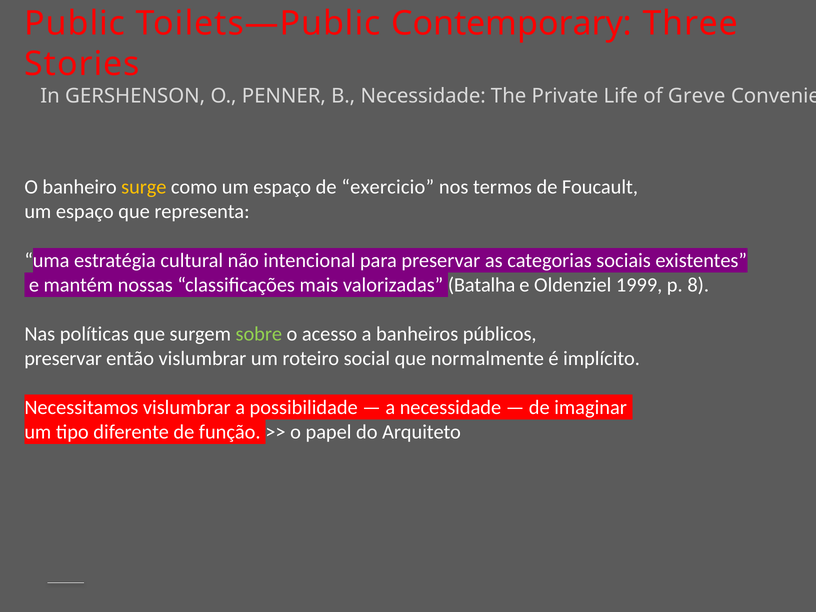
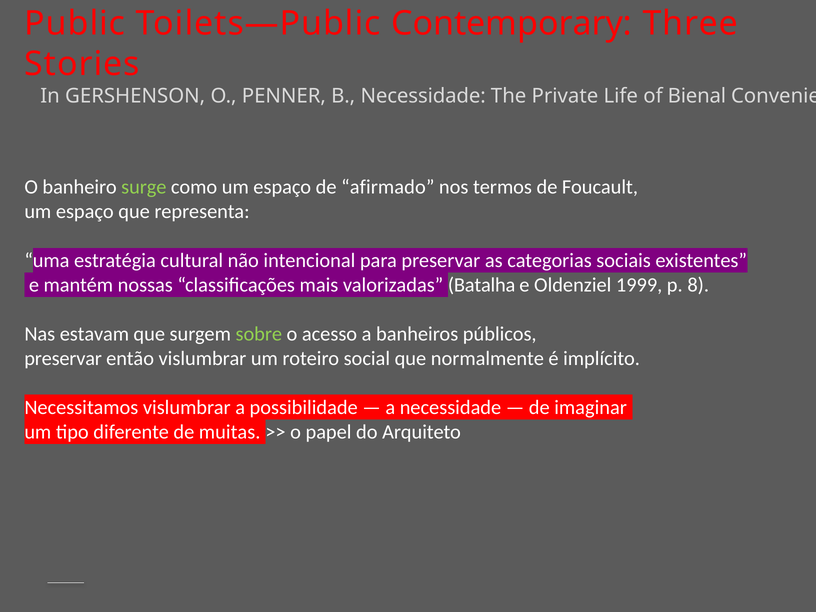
Greve: Greve -> Bienal (697, 96)
surge colour: yellow -> light green (144, 187)
exercicio: exercicio -> afirmado (388, 187)
políticas: políticas -> estavam (94, 334)
função: função -> muitas (230, 432)
